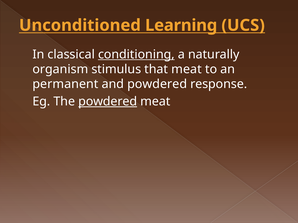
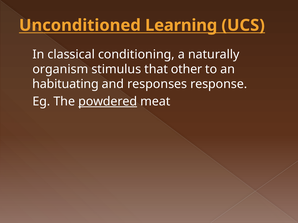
conditioning underline: present -> none (136, 54)
that meat: meat -> other (187, 69)
permanent: permanent -> habituating (66, 84)
and powdered: powdered -> responses (157, 84)
